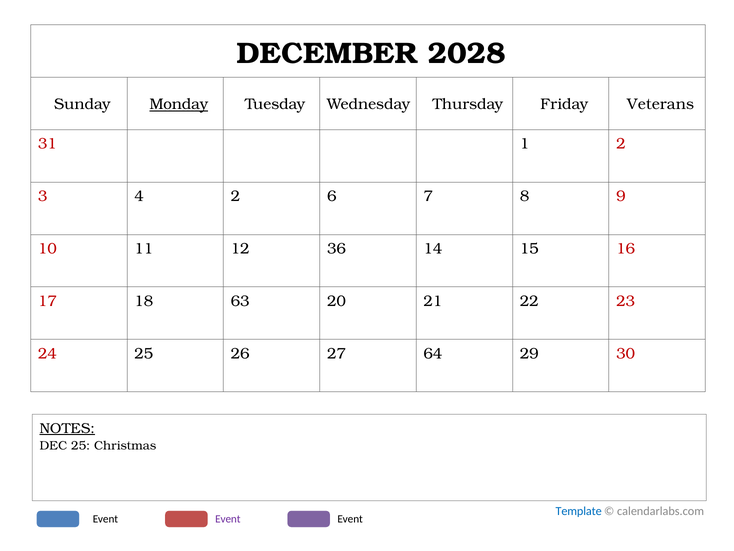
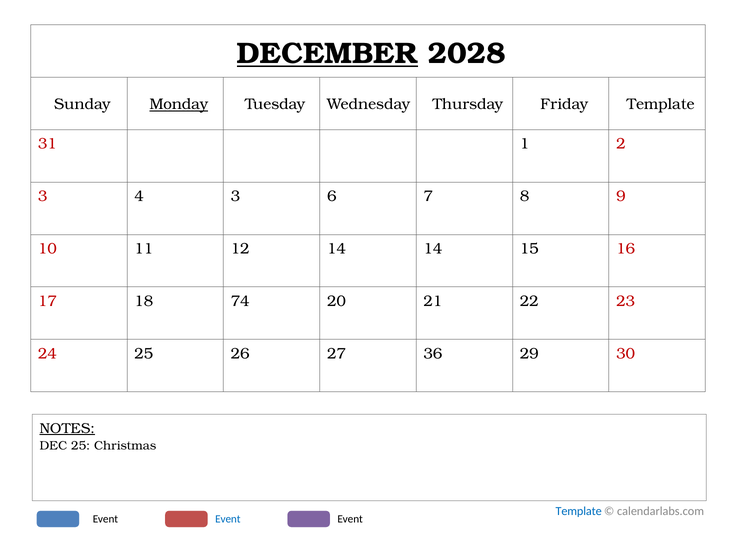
DECEMBER underline: none -> present (327, 53)
Friday Veterans: Veterans -> Template (661, 104)
4 2: 2 -> 3 (235, 196)
12 36: 36 -> 14 (336, 249)
63: 63 -> 74 (240, 301)
64: 64 -> 36 (433, 353)
Event colour: purple -> blue (228, 519)
